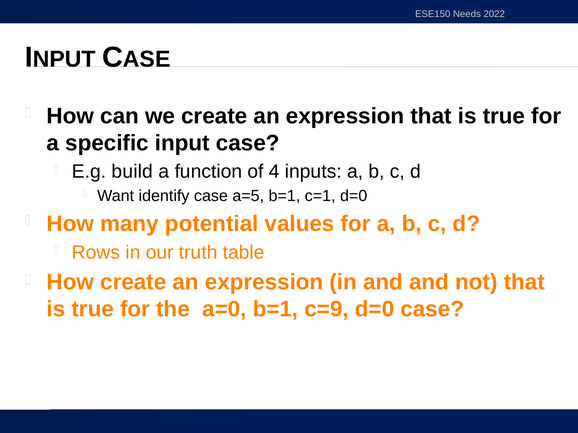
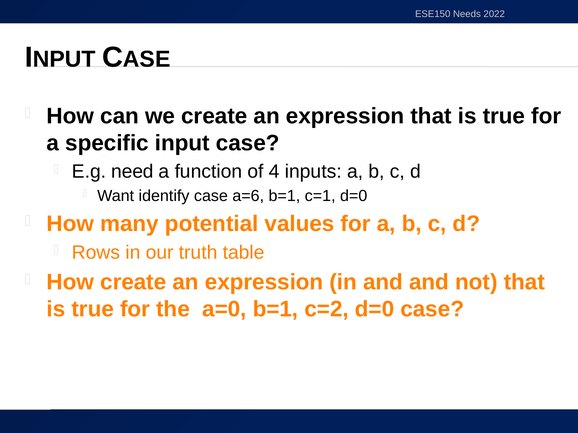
build: build -> need (132, 172)
a=5: a=5 -> a=6 (248, 196)
c=9: c=9 -> c=2 (327, 310)
